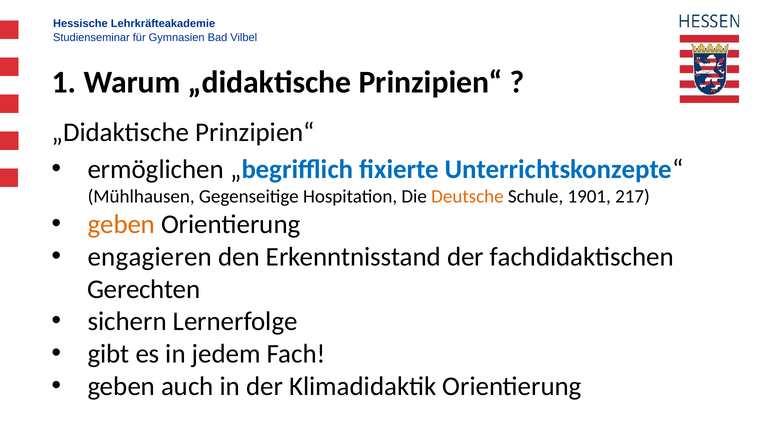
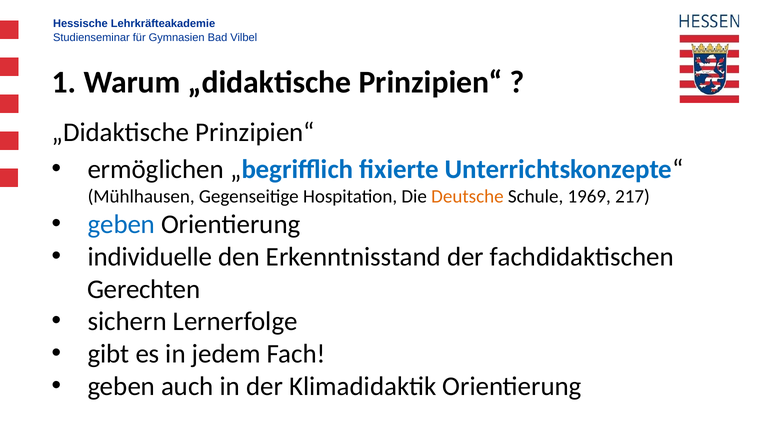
1901: 1901 -> 1969 (589, 196)
geben colour: orange -> blue (121, 225)
engagieren: engagieren -> individuelle (150, 257)
